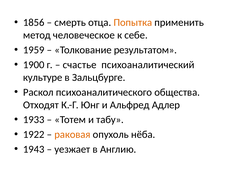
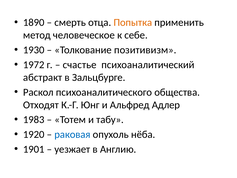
1856: 1856 -> 1890 (34, 22)
1959: 1959 -> 1930 (34, 50)
результатом: результатом -> позитивизм (145, 50)
1900: 1900 -> 1972 (34, 65)
культуре: культуре -> абстракт (43, 77)
1933: 1933 -> 1983 (34, 119)
1922: 1922 -> 1920 (34, 134)
раковая colour: orange -> blue (72, 134)
1943: 1943 -> 1901 (34, 149)
